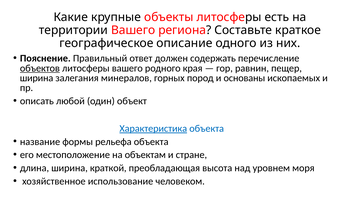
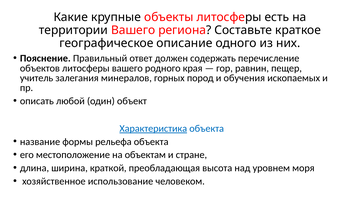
объектов underline: present -> none (40, 68)
ширина: ширина -> учитель (37, 78)
основаны: основаны -> обучения (244, 78)
